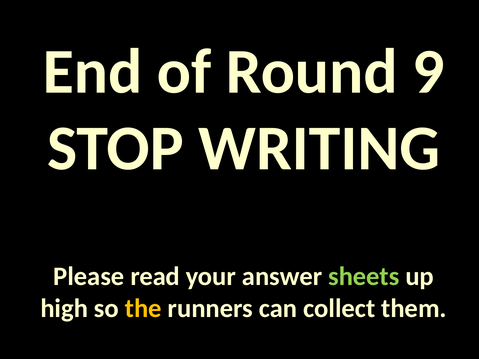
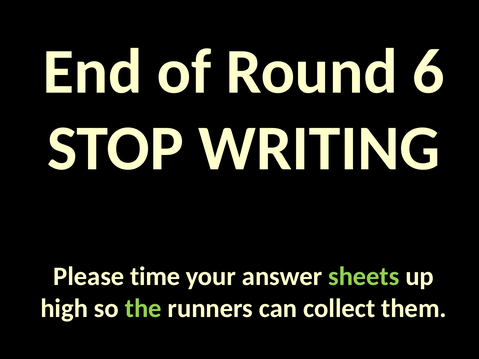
9: 9 -> 6 (428, 72)
read: read -> time (155, 277)
the colour: yellow -> light green (143, 309)
